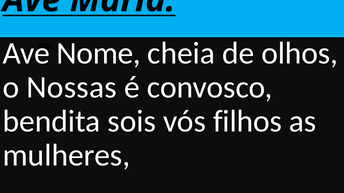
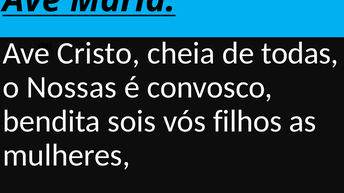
Nome: Nome -> Cristo (98, 53)
olhos: olhos -> todas (300, 53)
